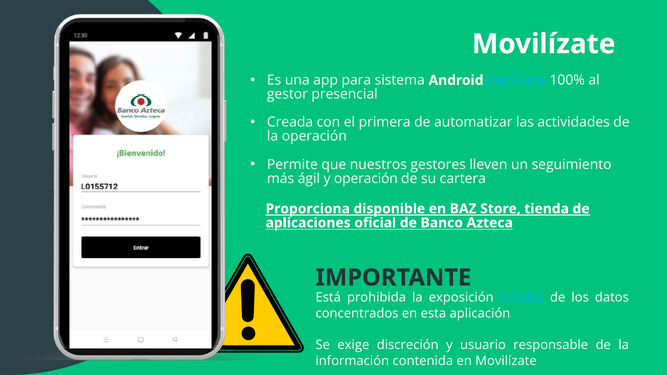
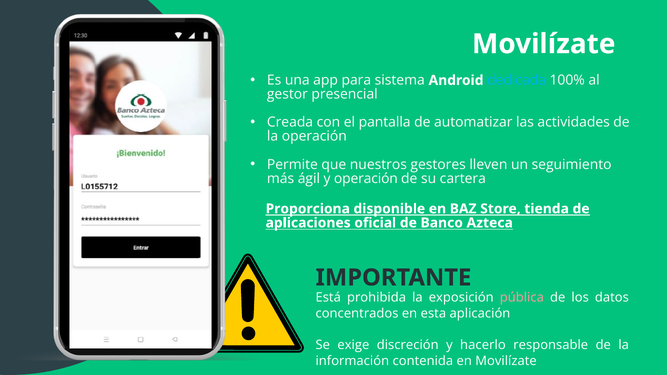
primera: primera -> pantalla (385, 122)
pública colour: light blue -> pink (522, 298)
usuario: usuario -> hacerlo (483, 345)
